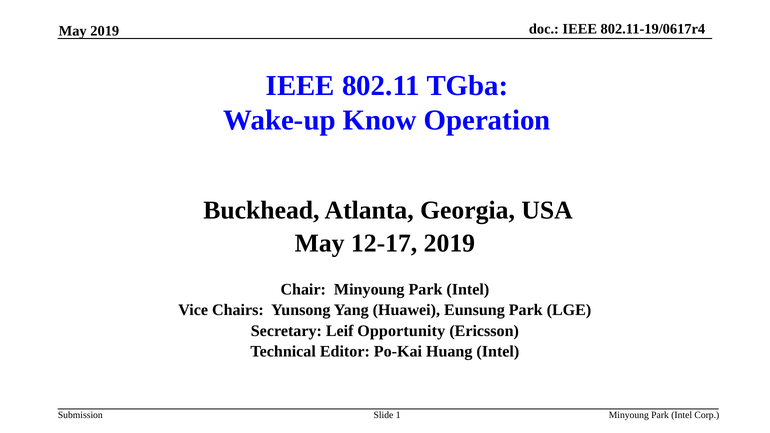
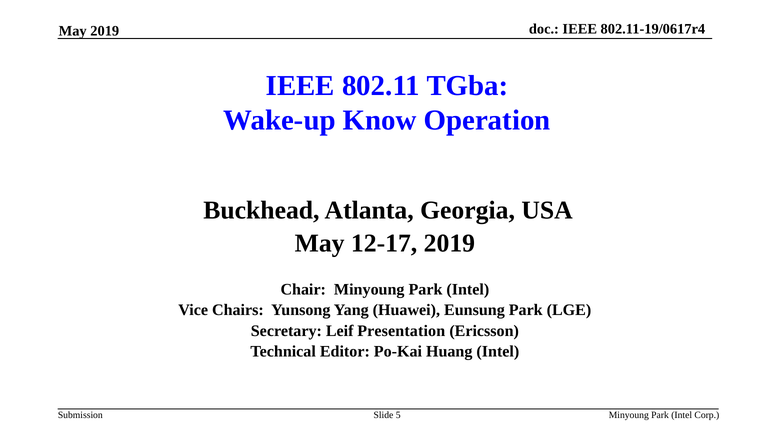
Opportunity: Opportunity -> Presentation (401, 331)
1: 1 -> 5 (398, 415)
